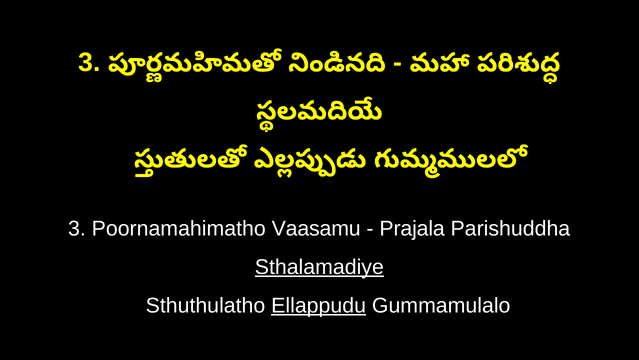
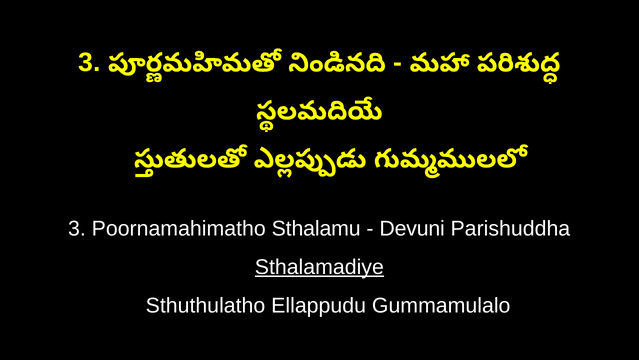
Vaasamu: Vaasamu -> Sthalamu (316, 228)
Prajala: Prajala -> Devuni (412, 228)
Ellappudu underline: present -> none (319, 305)
